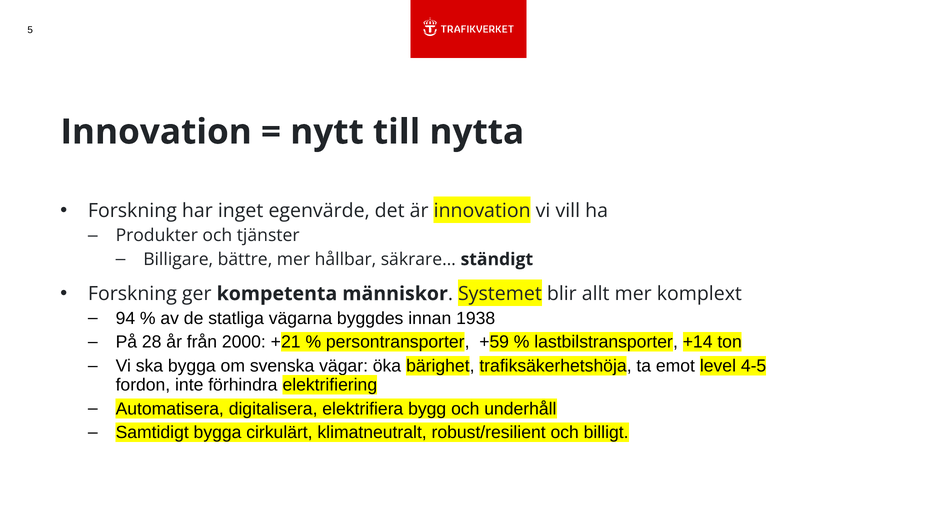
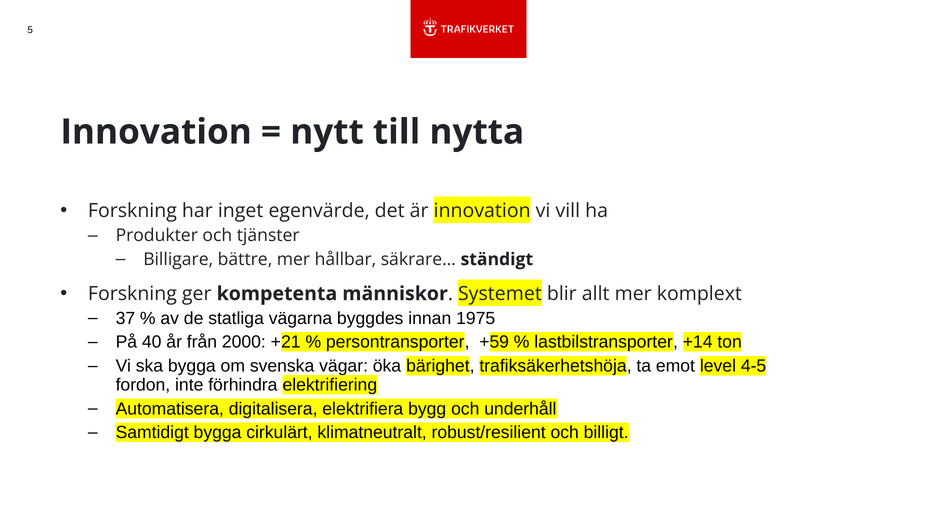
94: 94 -> 37 (125, 318)
1938: 1938 -> 1975 (476, 318)
28: 28 -> 40 (152, 342)
